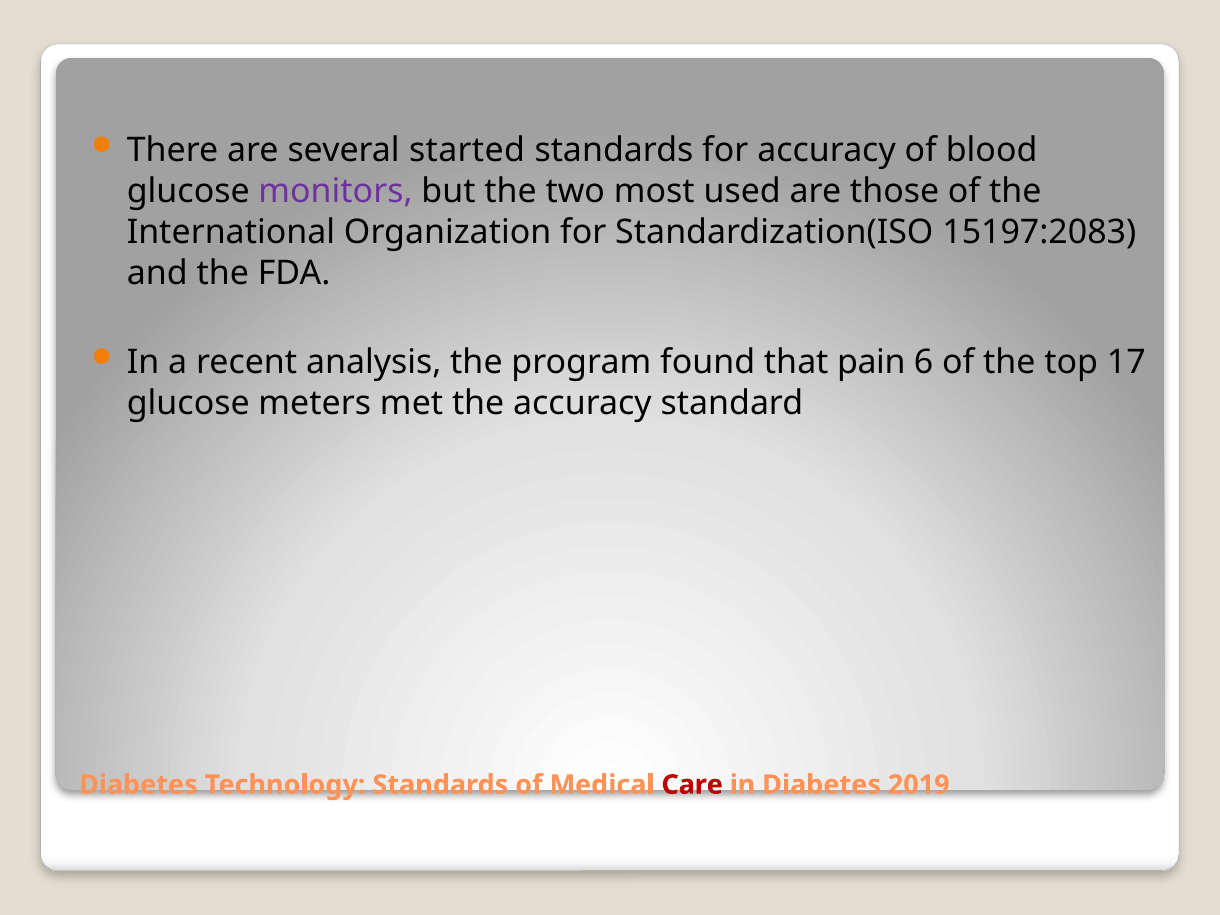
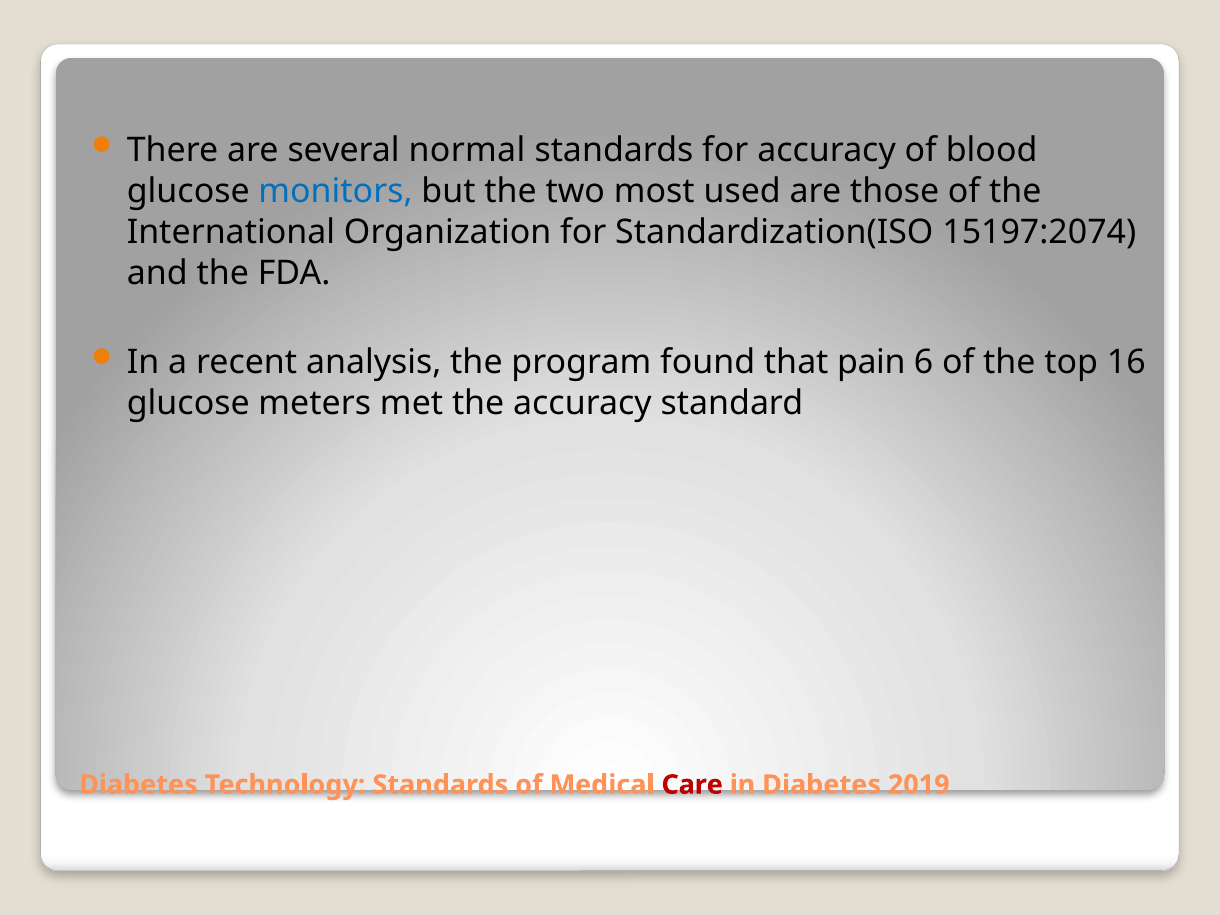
started: started -> normal (467, 151)
monitors colour: purple -> blue (336, 191)
15197:2083: 15197:2083 -> 15197:2074 (1039, 232)
17: 17 -> 16 (1126, 363)
